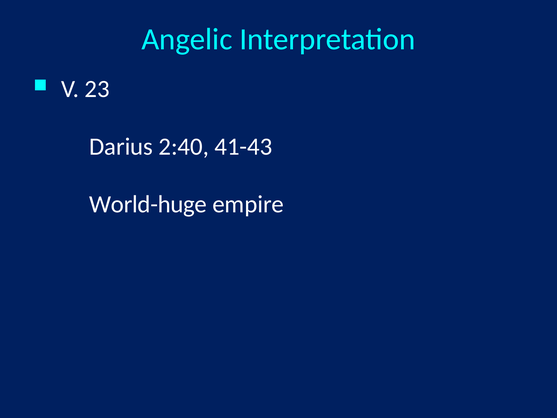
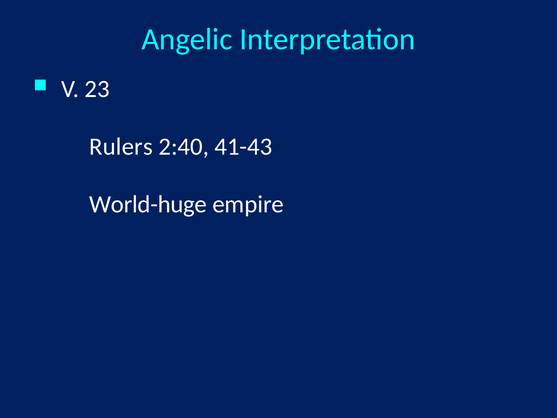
Darius: Darius -> Rulers (121, 147)
